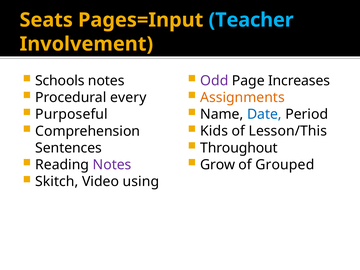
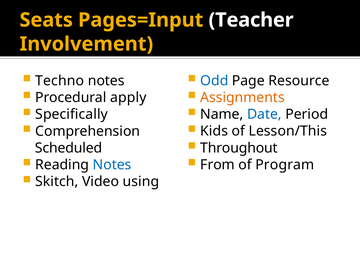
Teacher colour: light blue -> white (251, 20)
Schools: Schools -> Techno (60, 81)
Odd colour: purple -> blue (214, 81)
Increases: Increases -> Resource (299, 81)
every: every -> apply (128, 98)
Purposeful: Purposeful -> Specifically (72, 114)
Sentences: Sentences -> Scheduled (69, 148)
Notes colour: purple -> blue (112, 165)
Grow: Grow -> From (218, 165)
Grouped: Grouped -> Program (285, 165)
